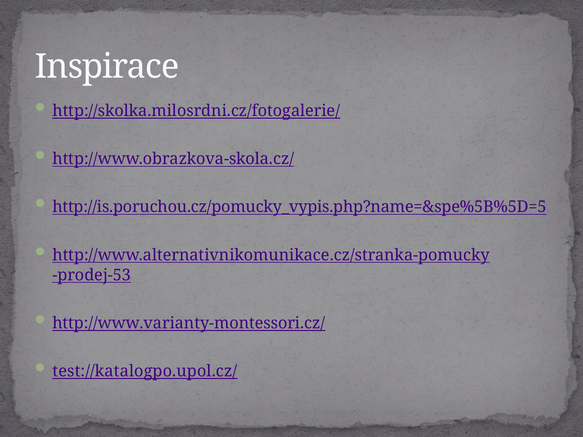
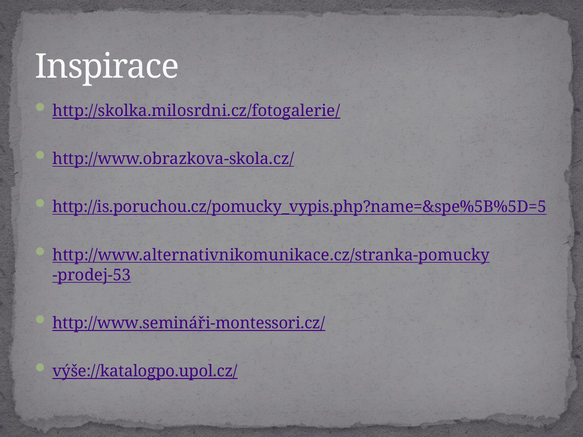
http://www.varianty-montessori.cz/: http://www.varianty-montessori.cz/ -> http://www.semináři-montessori.cz/ (189, 323)
test://katalogpo.upol.cz/: test://katalogpo.upol.cz/ -> výše://katalogpo.upol.cz/ (145, 371)
